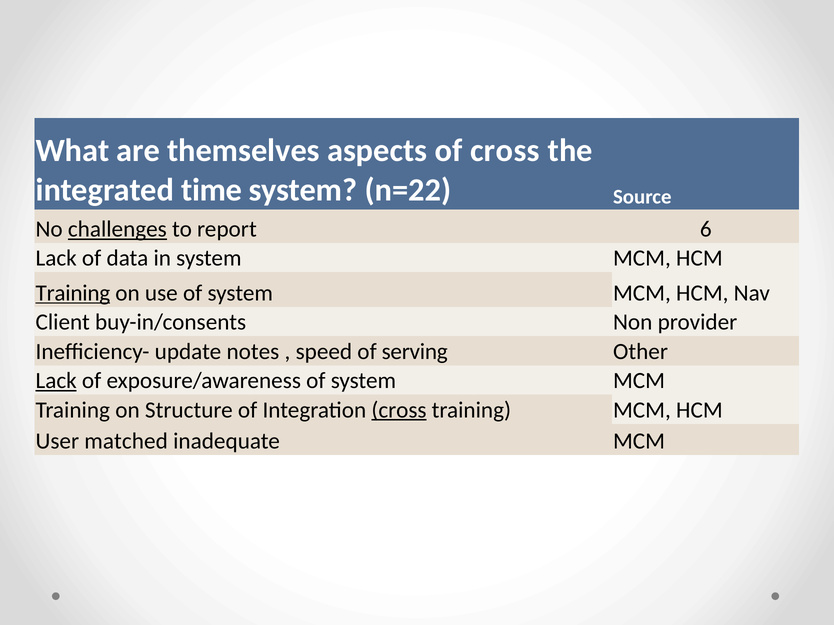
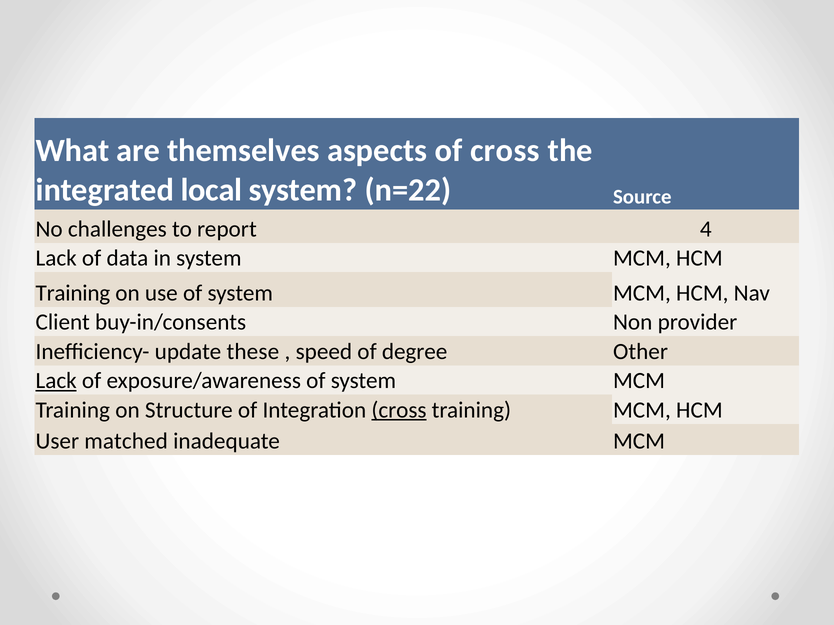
time: time -> local (212, 190)
challenges underline: present -> none (117, 229)
6: 6 -> 4 (706, 229)
Training underline: present -> none (73, 293)
notes: notes -> these (253, 352)
serving: serving -> degree (415, 352)
